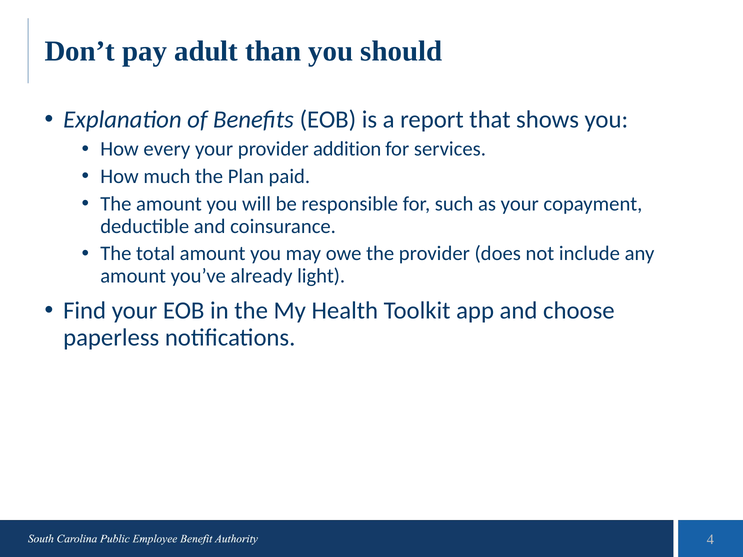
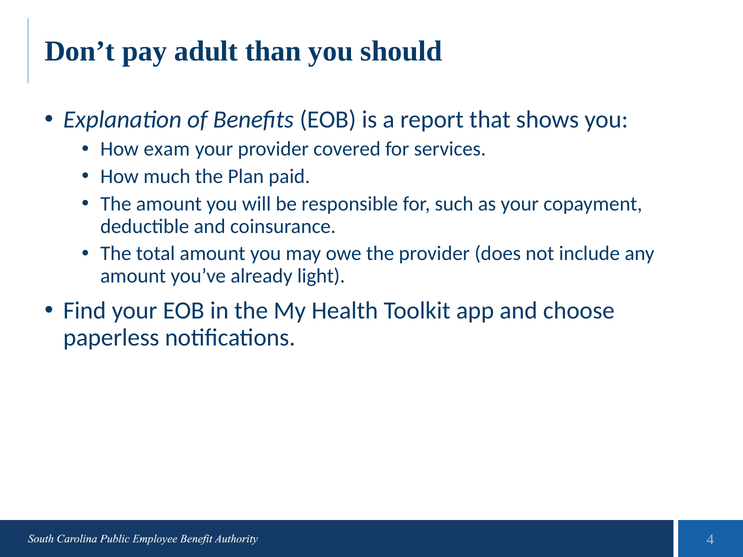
every: every -> exam (167, 149)
addition: addition -> covered (347, 149)
